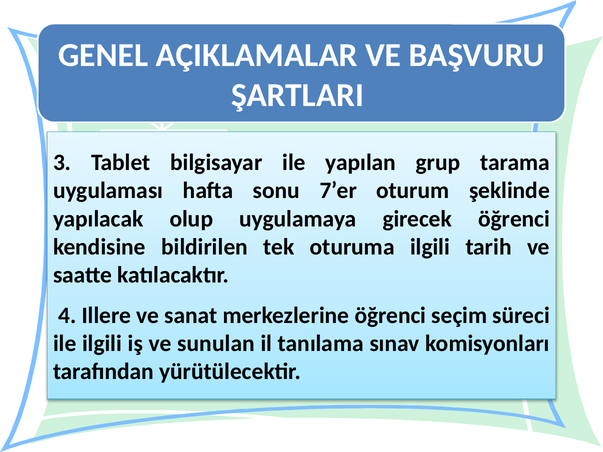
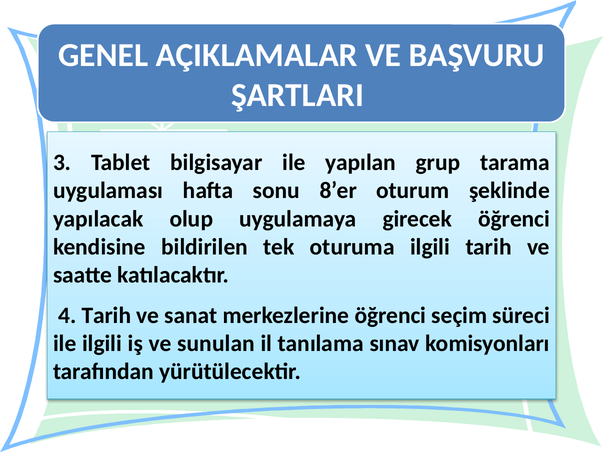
7’er: 7’er -> 8’er (338, 191)
4 Illere: Illere -> Tarih (106, 315)
